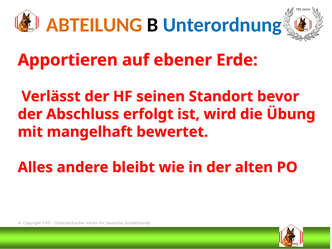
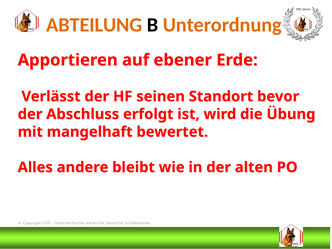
Unterordnung colour: blue -> orange (222, 25)
